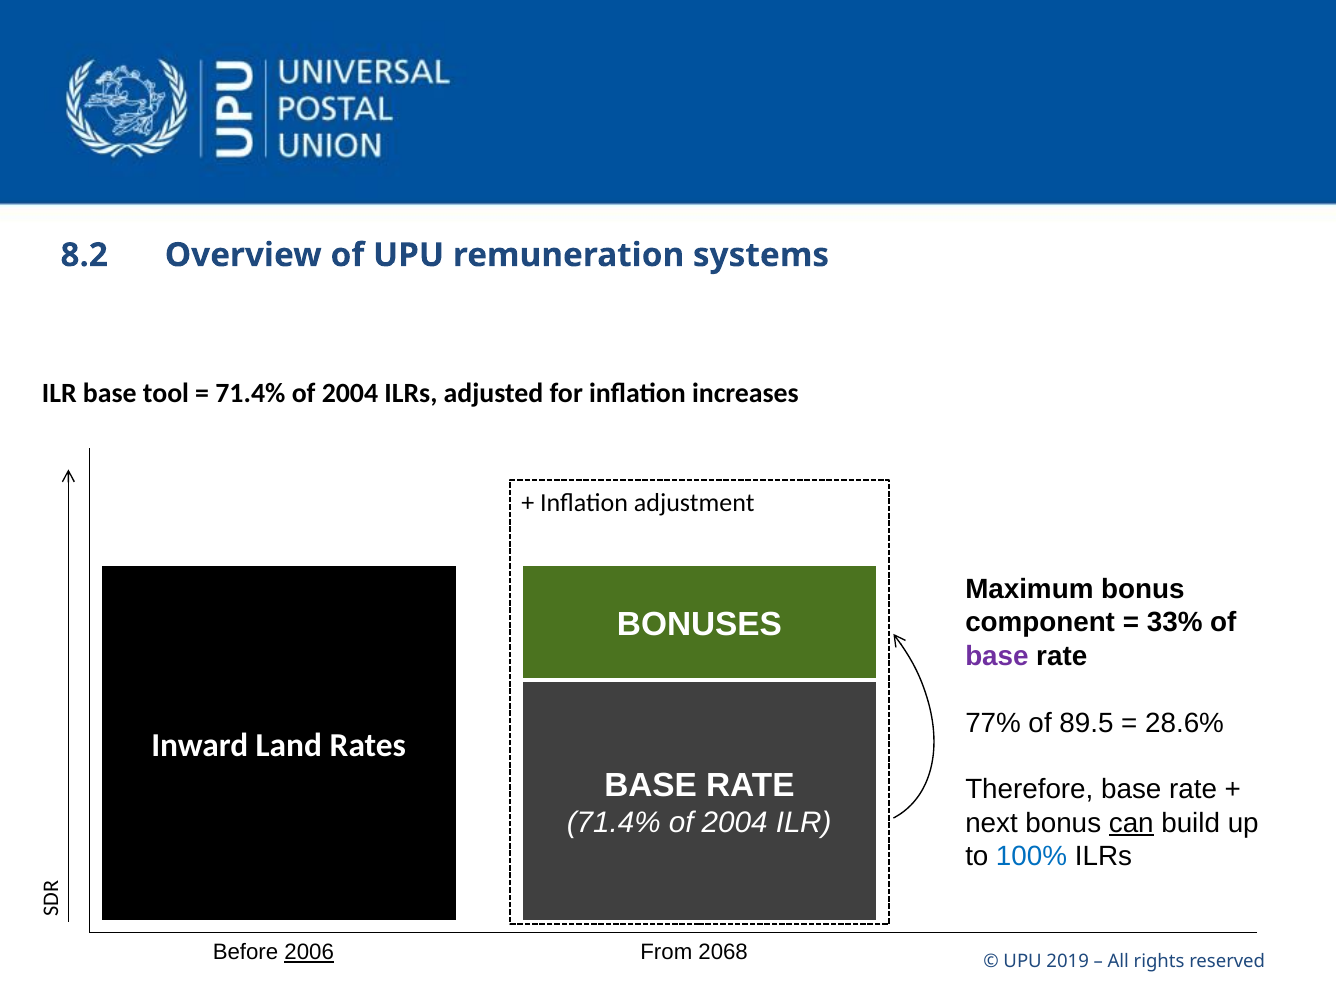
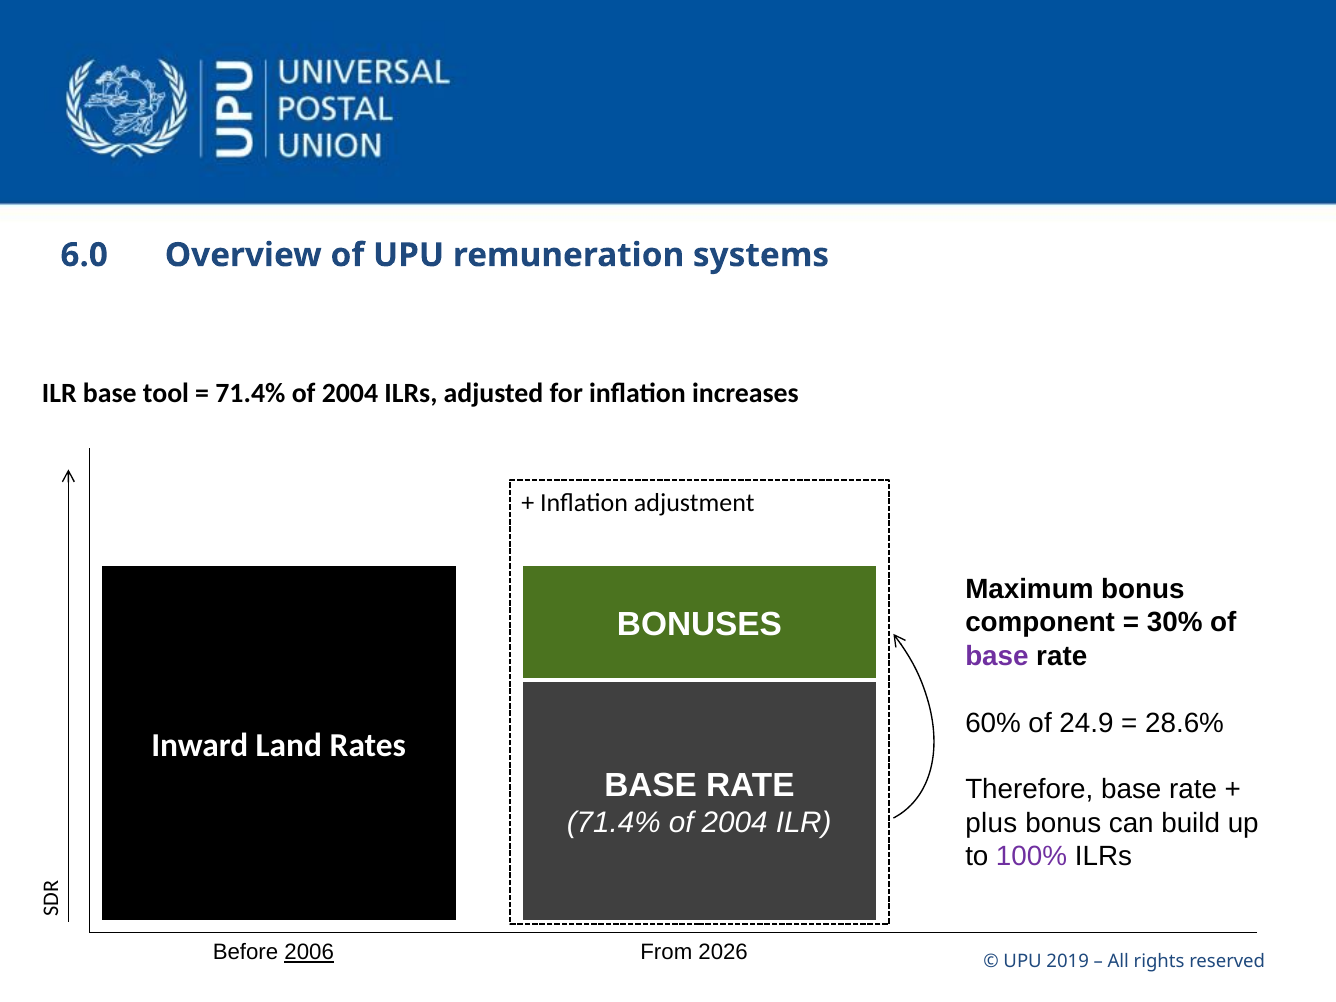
8.2: 8.2 -> 6.0 (84, 255)
33%: 33% -> 30% (1175, 623)
77%: 77% -> 60% (993, 723)
89.5: 89.5 -> 24.9 (1086, 723)
next: next -> plus (991, 823)
can underline: present -> none (1131, 823)
100% colour: blue -> purple (1032, 856)
2068: 2068 -> 2026 (723, 953)
